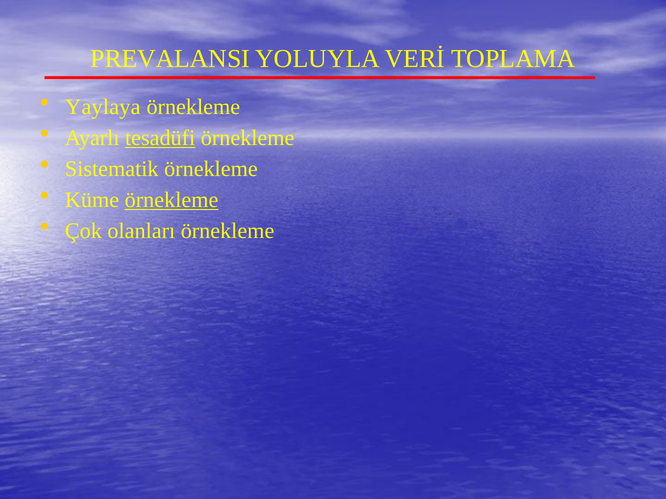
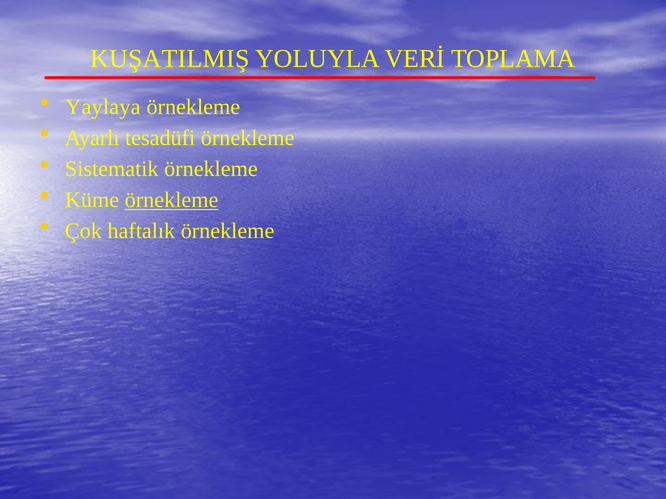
PREVALANSI: PREVALANSI -> KUŞATILMIŞ (170, 59)
tesadüfi underline: present -> none (160, 138)
olanları: olanları -> haftalık (141, 231)
